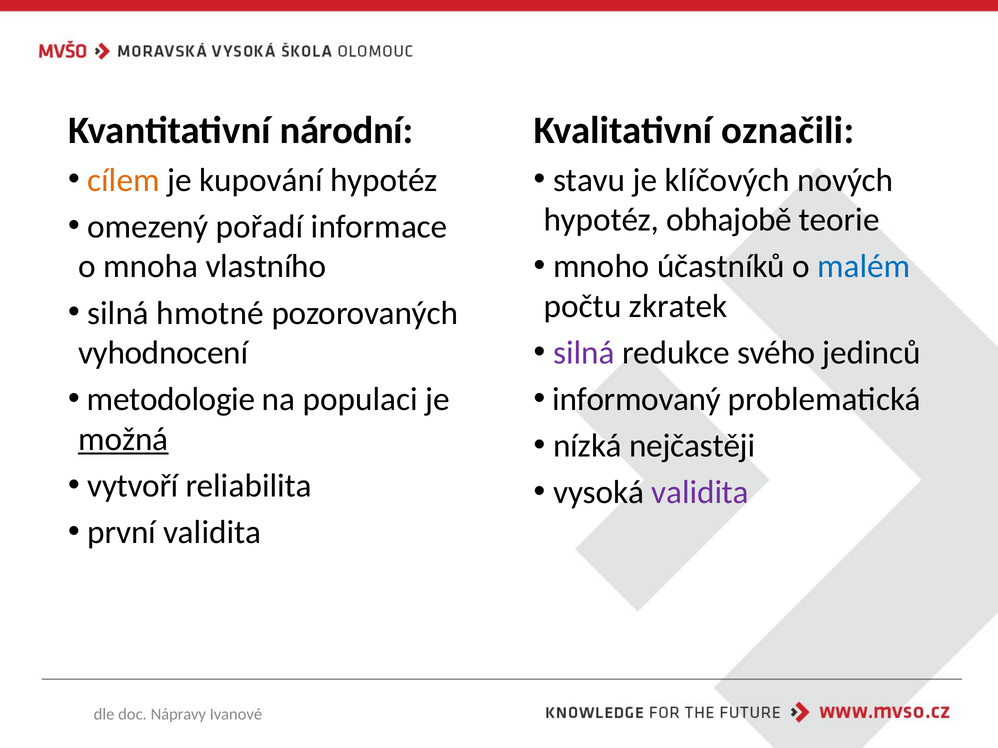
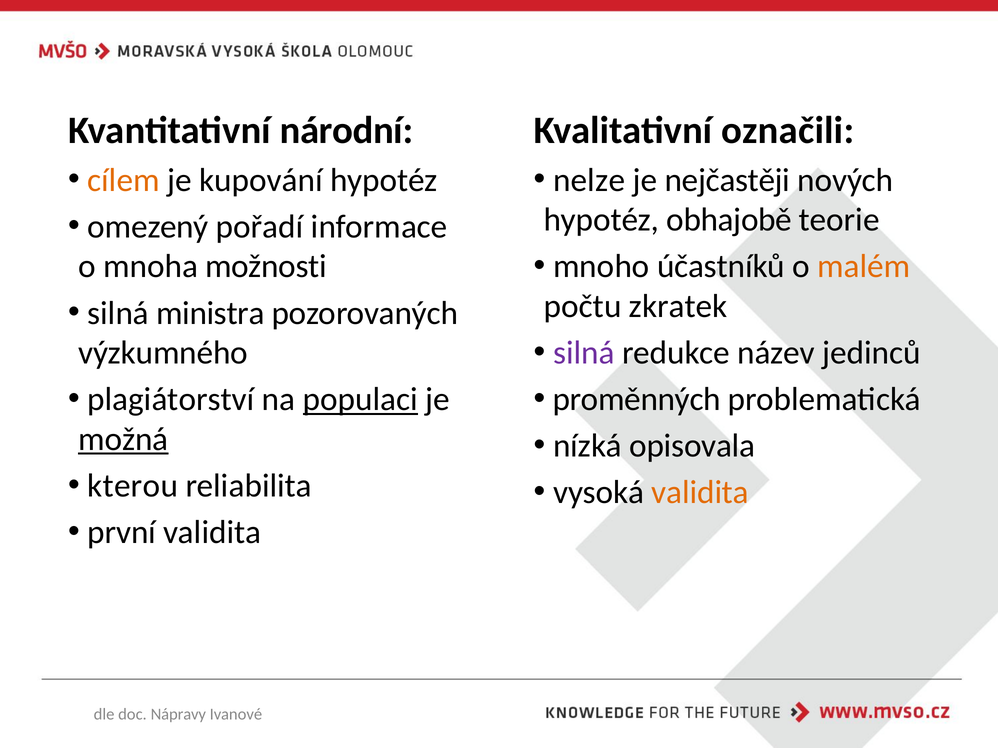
stavu: stavu -> nelze (589, 180)
klíčových: klíčových -> nejčastěji (727, 180)
malém colour: blue -> orange (864, 267)
vlastního: vlastního -> možnosti (266, 267)
hmotné: hmotné -> ministra (210, 313)
svého: svého -> název (776, 353)
vyhodnocení: vyhodnocení -> výzkumného (163, 353)
metodologie: metodologie -> plagiátorství (171, 400)
populaci underline: none -> present (360, 400)
informovaný: informovaný -> proměnných (637, 400)
nejčastěji: nejčastěji -> opisovala (692, 446)
vytvoří: vytvoří -> kterou (133, 486)
validita colour: purple -> orange (700, 493)
